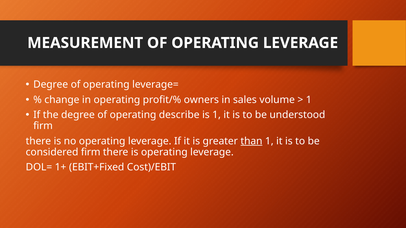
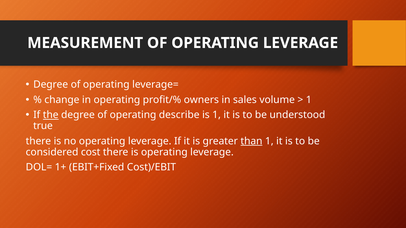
the underline: none -> present (51, 115)
firm: firm -> true (43, 126)
considered firm: firm -> cost (91, 152)
